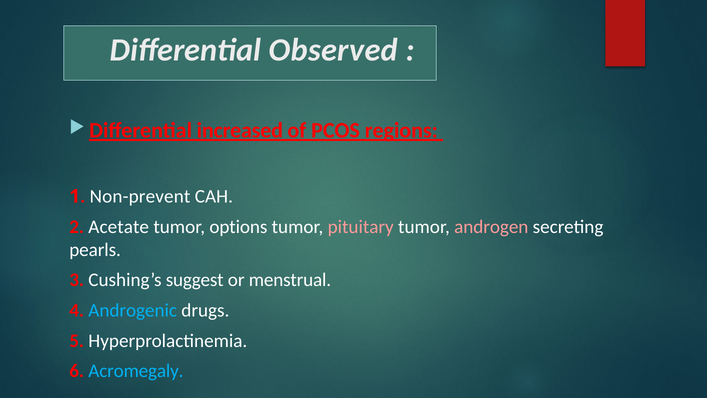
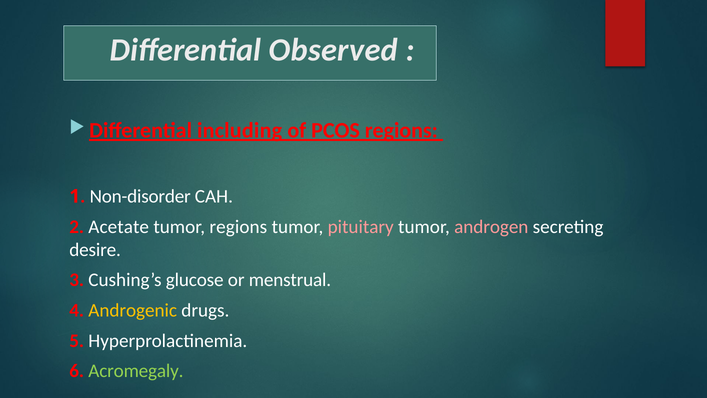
increased: increased -> including (240, 130)
Non-prevent: Non-prevent -> Non-disorder (140, 196)
tumor options: options -> regions (238, 227)
pearls: pearls -> desire (95, 250)
suggest: suggest -> glucose (195, 280)
Androgenic colour: light blue -> yellow (133, 310)
Acromegaly colour: light blue -> light green (136, 371)
